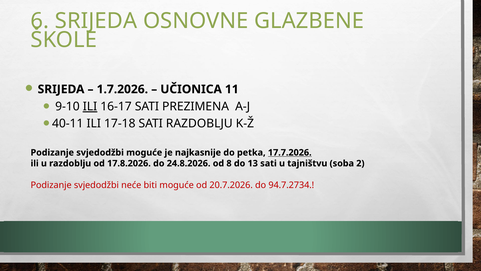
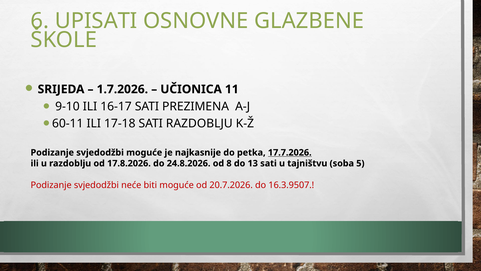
6 SRIJEDA: SRIJEDA -> UPISATI (96, 21)
ILI underline: present -> none (90, 106)
40-11: 40-11 -> 60-11 (68, 123)
2: 2 -> 5 (360, 163)
94.7.2734: 94.7.2734 -> 16.3.9507 (291, 185)
